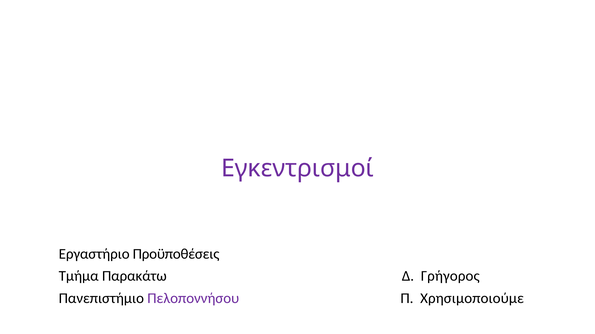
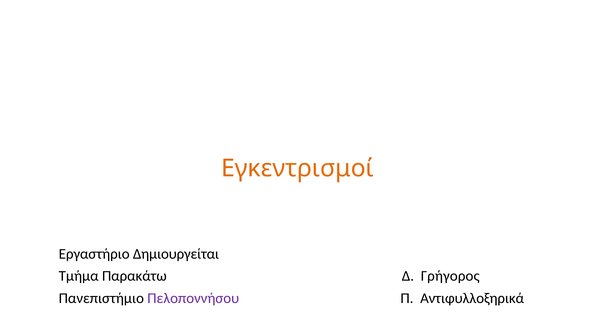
Εγκεντρισμοί colour: purple -> orange (298, 169)
Προϋποθέσεις: Προϋποθέσεις -> Δημιουργείται (176, 254)
Χρησιμοποιούμε: Χρησιμοποιούμε -> Αντιφυλλοξηρικά (472, 299)
